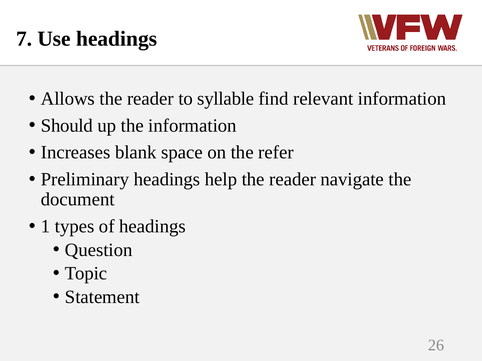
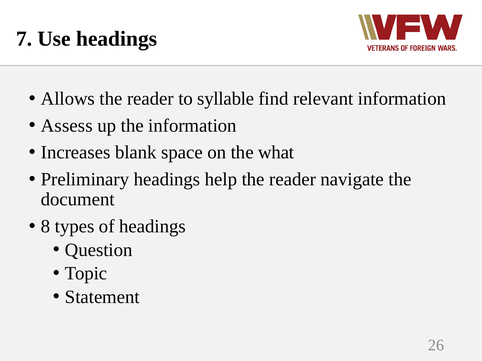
Should: Should -> Assess (67, 126)
refer: refer -> what (276, 153)
1: 1 -> 8 (46, 227)
